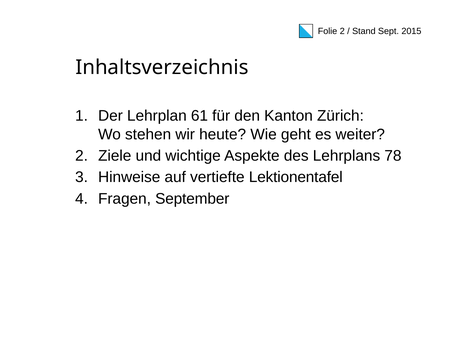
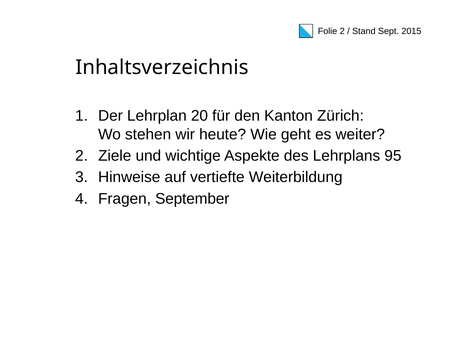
61: 61 -> 20 (199, 116)
78: 78 -> 95 (393, 156)
Lektionentafel: Lektionentafel -> Weiterbildung (296, 177)
